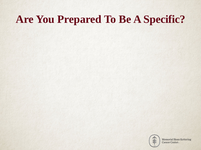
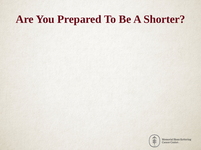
Specific: Specific -> Shorter (164, 19)
